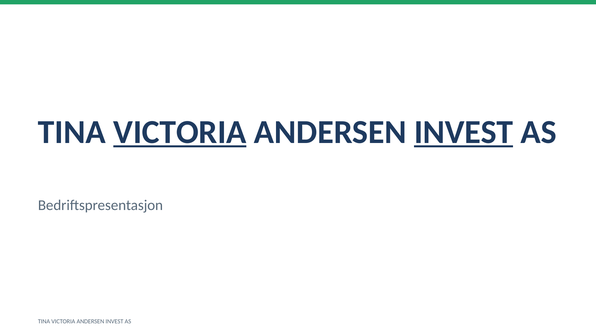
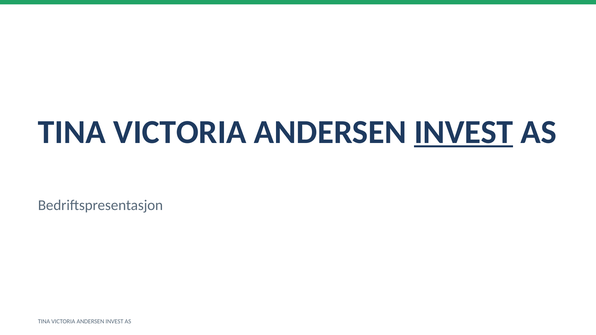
VICTORIA underline: present -> none (180, 132)
